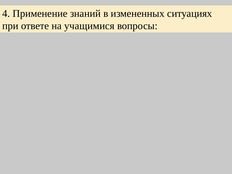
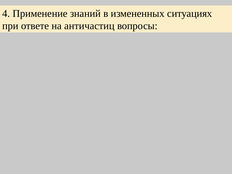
учащимися: учащимися -> античастиц (89, 26)
